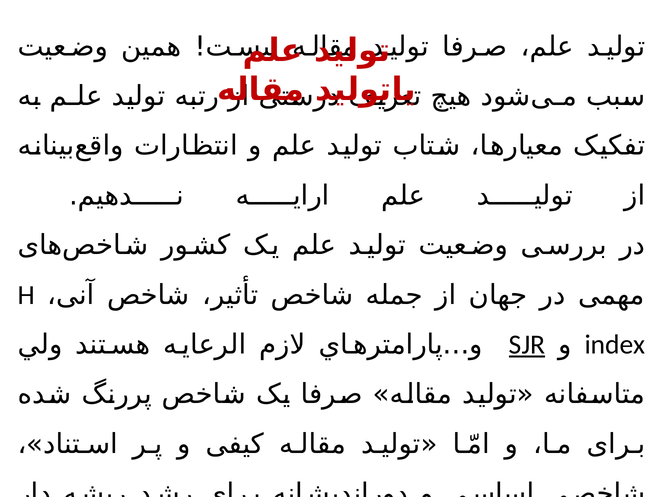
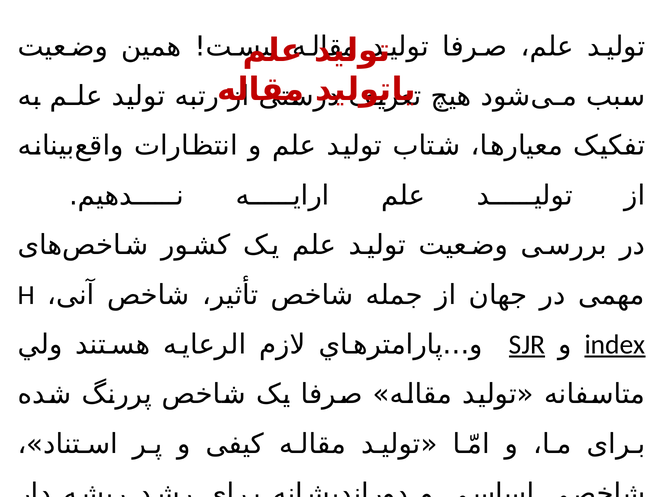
index underline: none -> present (615, 345)
